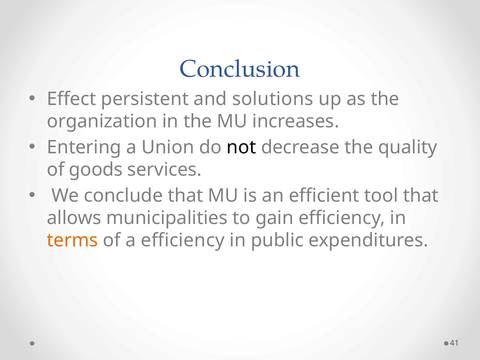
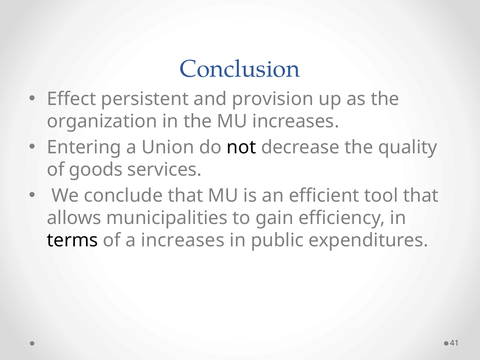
solutions: solutions -> provision (273, 99)
terms colour: orange -> black (72, 240)
a efficiency: efficiency -> increases (183, 240)
